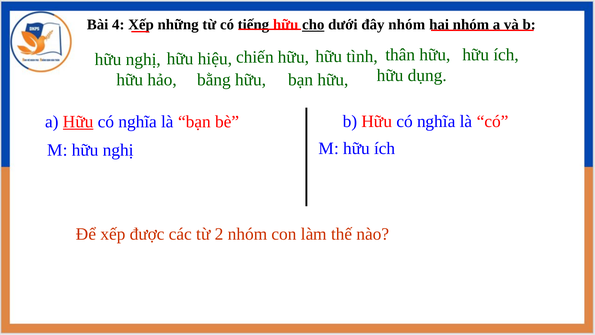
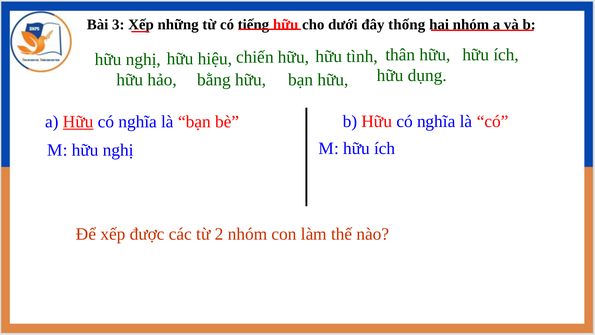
4: 4 -> 3 (118, 25)
cho underline: present -> none (313, 25)
đây nhóm: nhóm -> thống (407, 25)
